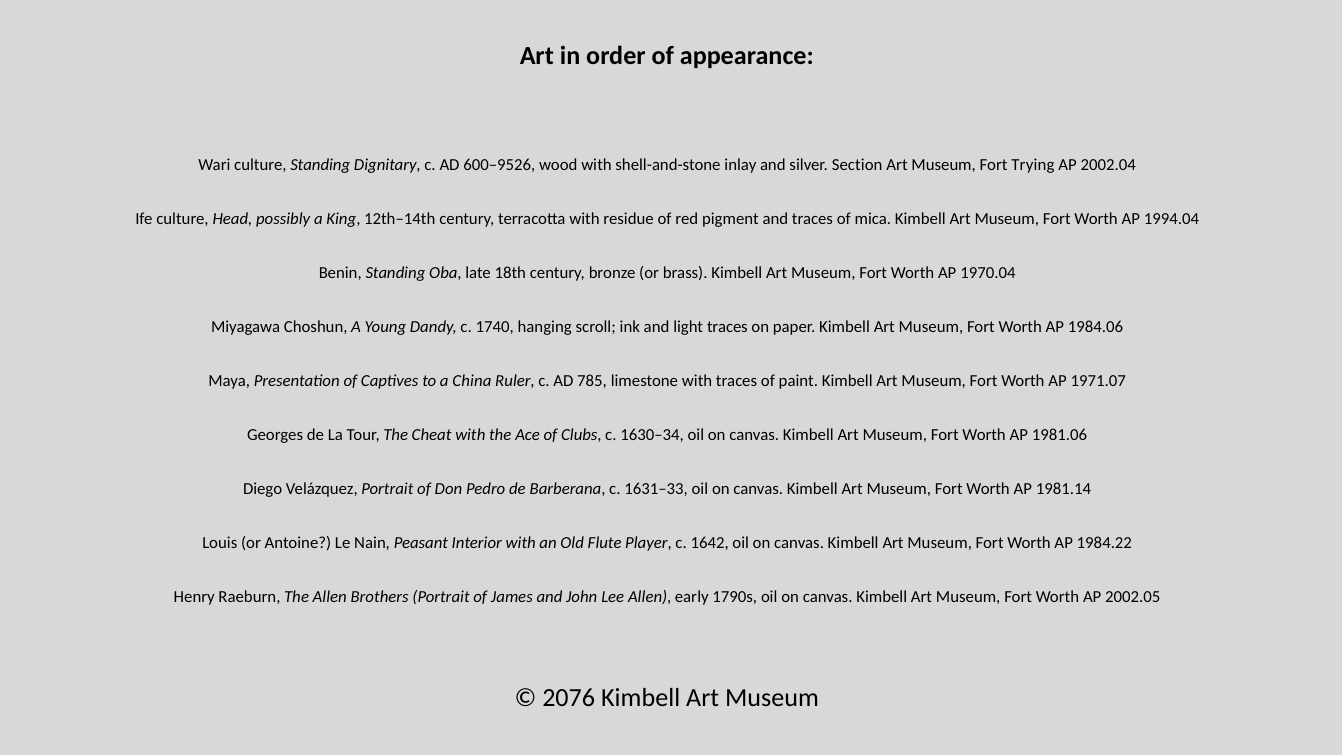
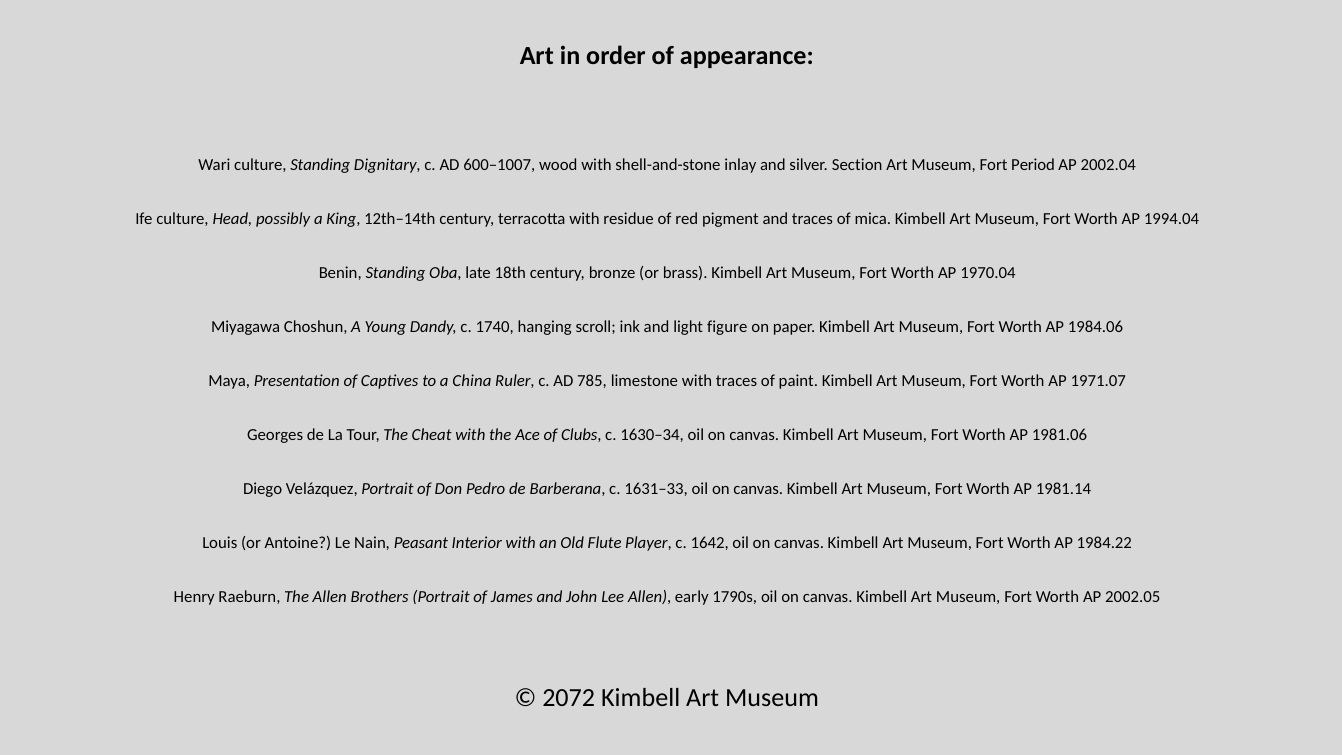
600–9526: 600–9526 -> 600–1007 (499, 165)
Trying: Trying -> Period (1033, 165)
light traces: traces -> figure (727, 327)
2076: 2076 -> 2072 (569, 698)
